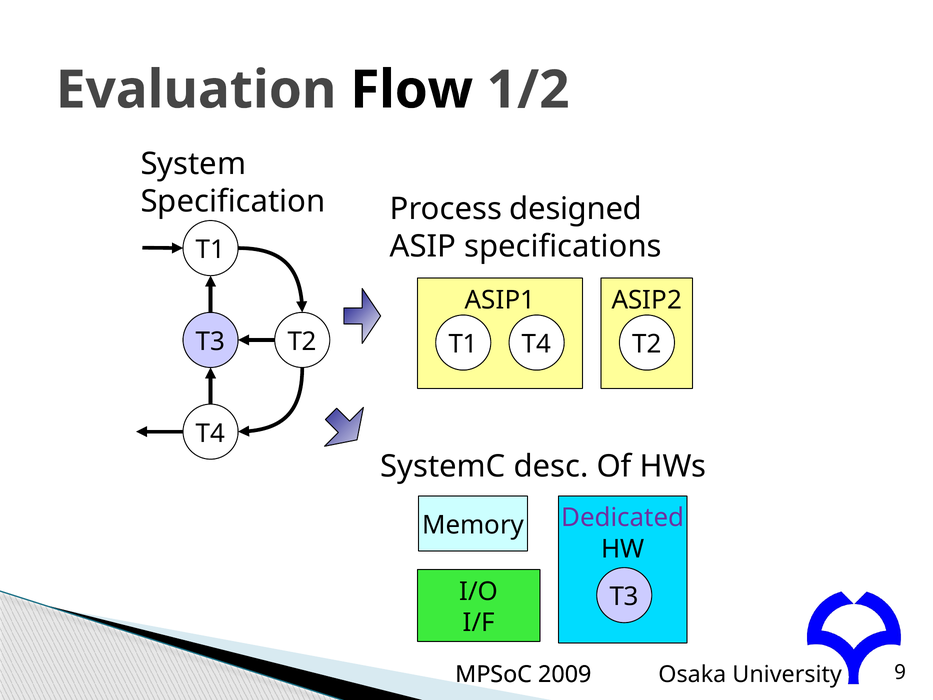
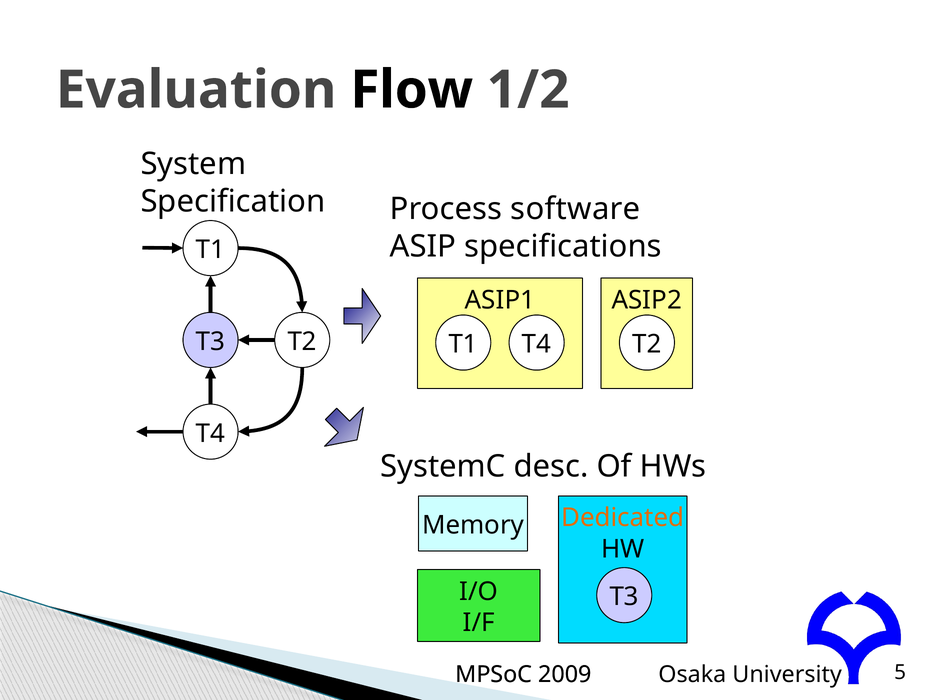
designed: designed -> software (575, 209)
Dedicated colour: purple -> orange (623, 518)
9: 9 -> 5 (900, 672)
